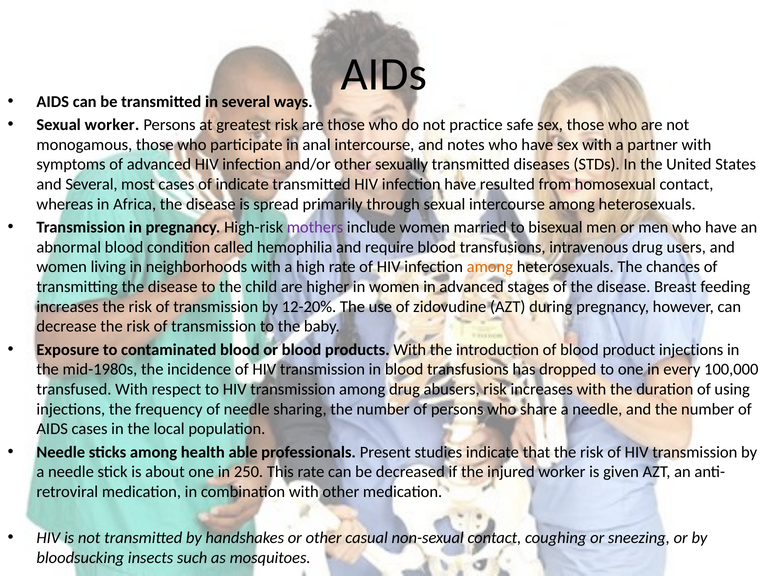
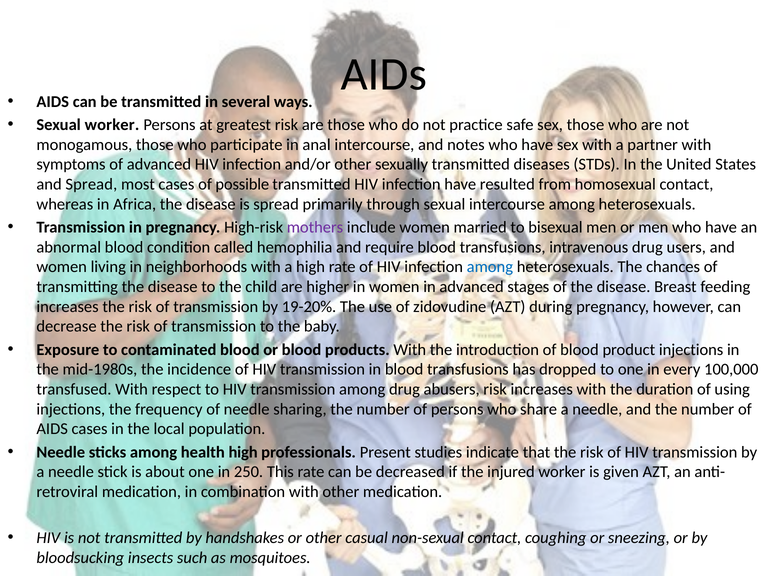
and Several: Several -> Spread (91, 184)
of indicate: indicate -> possible (242, 184)
among colour: orange -> blue (490, 267)
12-20%: 12-20% -> 19-20% (309, 307)
health able: able -> high (243, 452)
